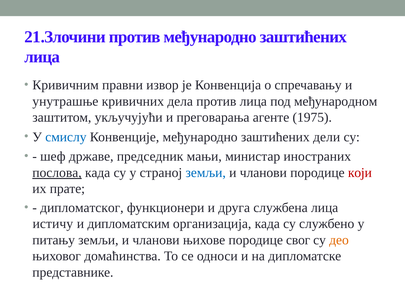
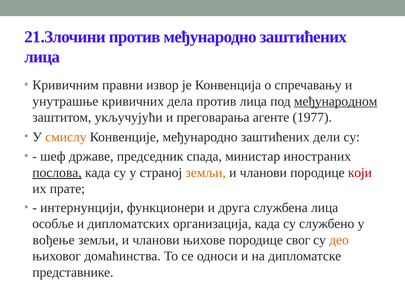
међународном underline: none -> present (336, 102)
1975: 1975 -> 1977 (312, 118)
смислу colour: blue -> orange (66, 137)
мањи: мањи -> спада (204, 157)
земљи colour: blue -> orange (206, 173)
дипломатског: дипломатског -> интернунцији (82, 208)
истичу: истичу -> особље (53, 224)
дипломатским: дипломатским -> дипломатских (129, 224)
питању: питању -> вођење (54, 241)
